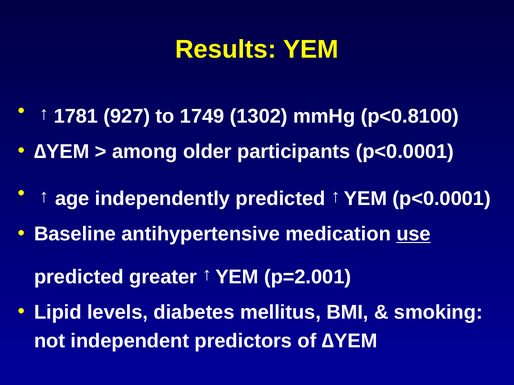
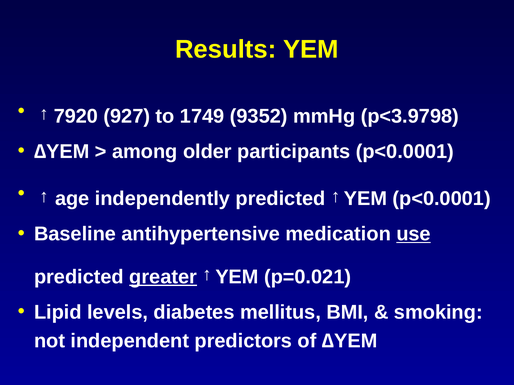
1781: 1781 -> 7920 (76, 116)
1302: 1302 -> 9352 (259, 116)
p<0.8100: p<0.8100 -> p<3.9798 (410, 116)
greater underline: none -> present (163, 277)
p=2.001: p=2.001 -> p=0.021 (308, 277)
